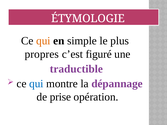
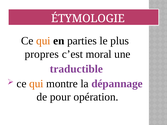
simple: simple -> parties (82, 41)
figuré: figuré -> moral (99, 54)
qui colour: blue -> orange (36, 84)
prise: prise -> pour (60, 97)
